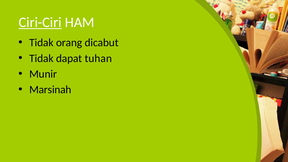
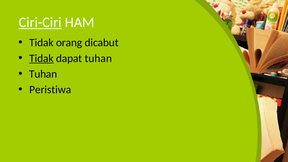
Tidak underline: none -> present (41, 58)
Munir: Munir -> Tuhan (43, 74)
Marsinah: Marsinah -> Peristiwa (50, 90)
